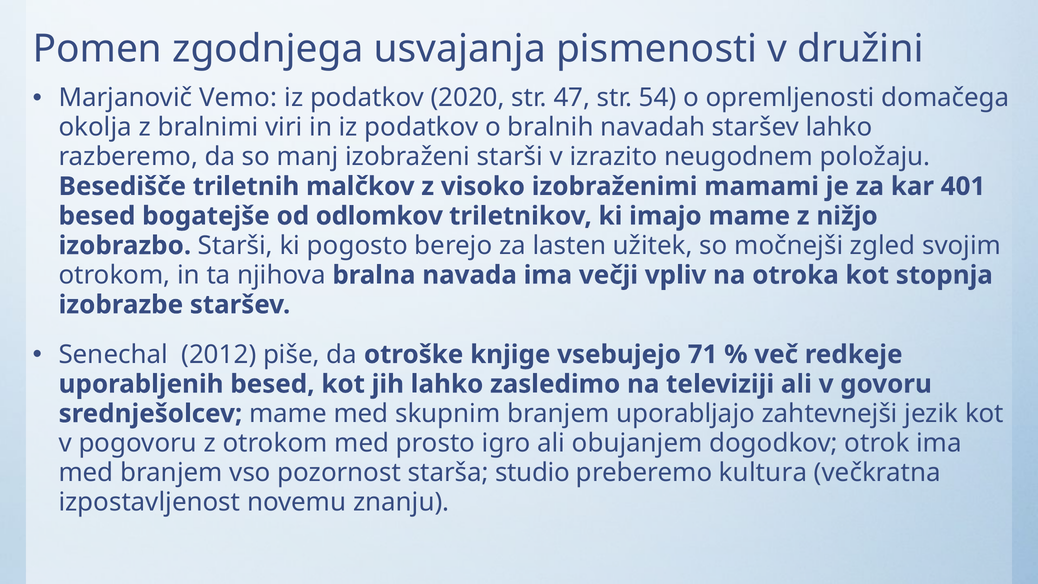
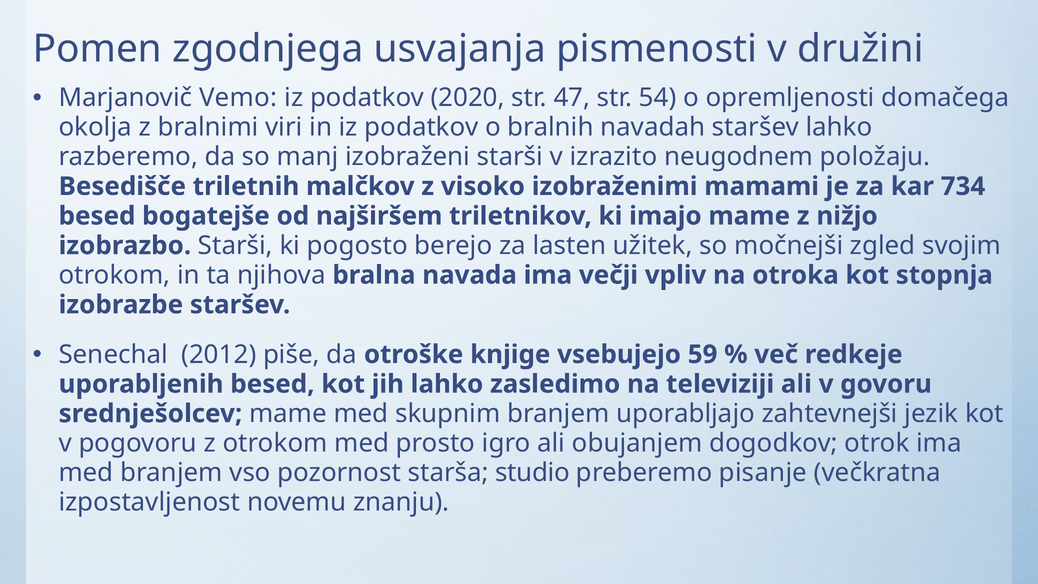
401: 401 -> 734 (963, 186)
odlomkov: odlomkov -> najširšem (379, 216)
71: 71 -> 59 (703, 355)
kultura: kultura -> pisanje (763, 473)
